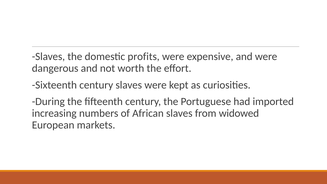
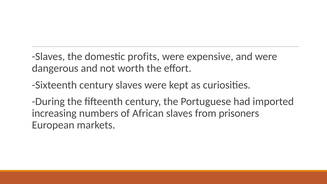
widowed: widowed -> prisoners (239, 113)
